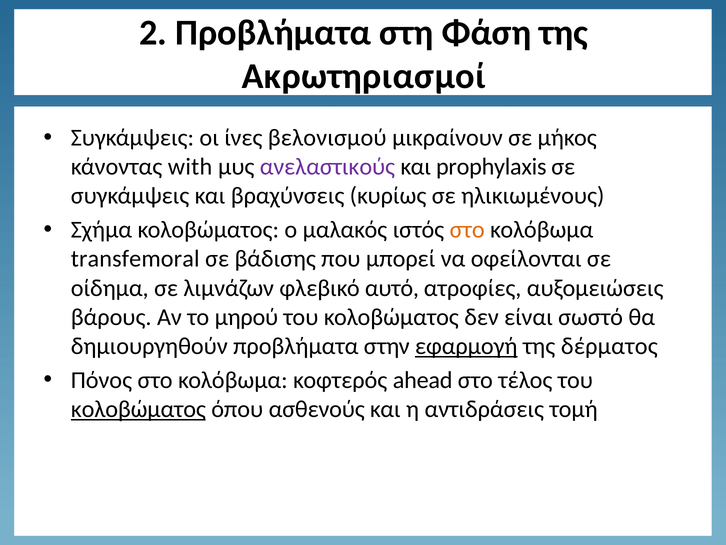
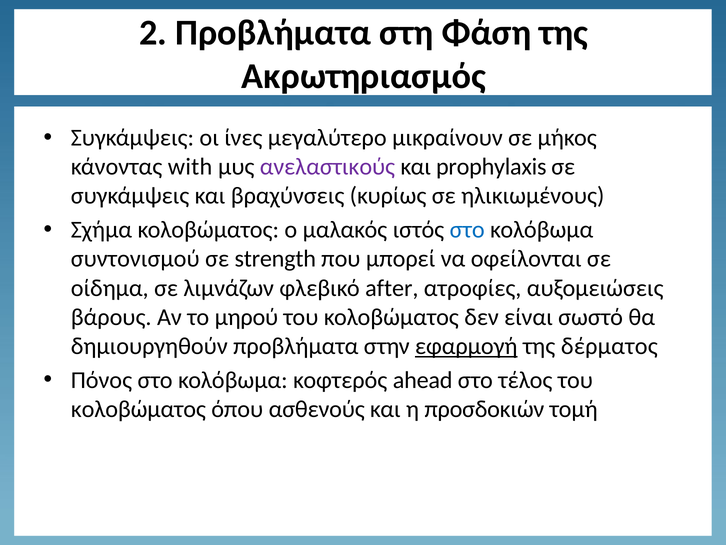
Ακρωτηριασμοί: Ακρωτηριασμοί -> Ακρωτηριασμός (364, 76)
βελονισμού: βελονισμού -> μεγαλύτερο (327, 138)
στο colour: orange -> blue (467, 230)
transfemoral: transfemoral -> συντονισμού (135, 259)
βάδισης: βάδισης -> strength (275, 259)
αυτό: αυτό -> after (392, 288)
κολοβώματος underline: present -> none (138, 409)
αντιδράσεις: αντιδράσεις -> προσδοκιών (484, 409)
